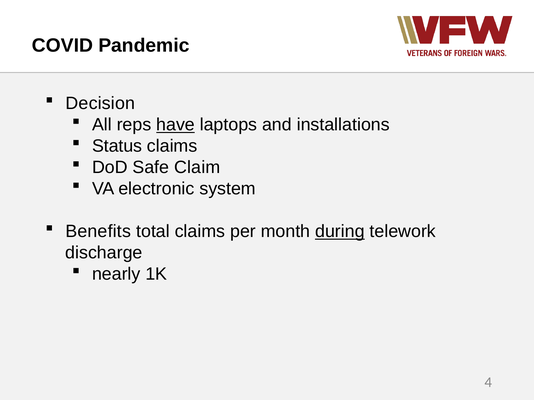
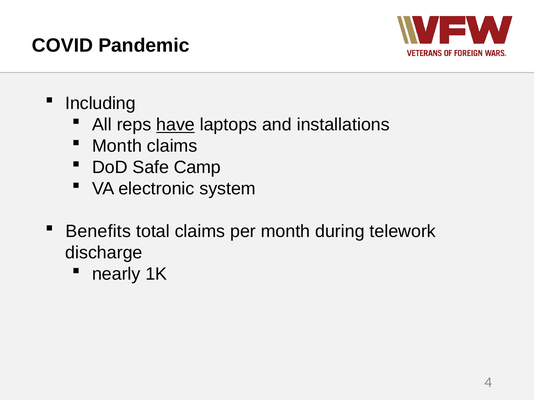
Decision: Decision -> Including (100, 104)
Status: Status -> Month (117, 146)
Claim: Claim -> Camp (197, 168)
during underline: present -> none (340, 232)
